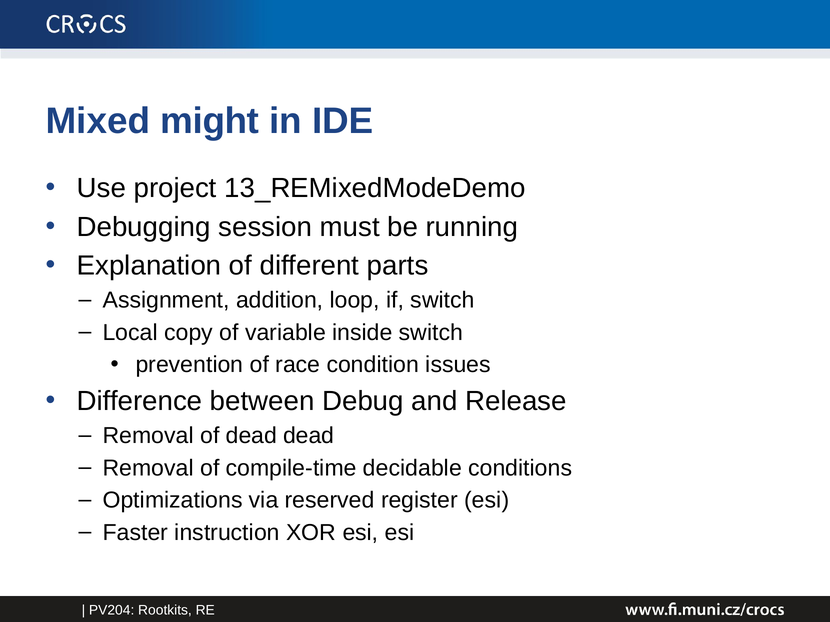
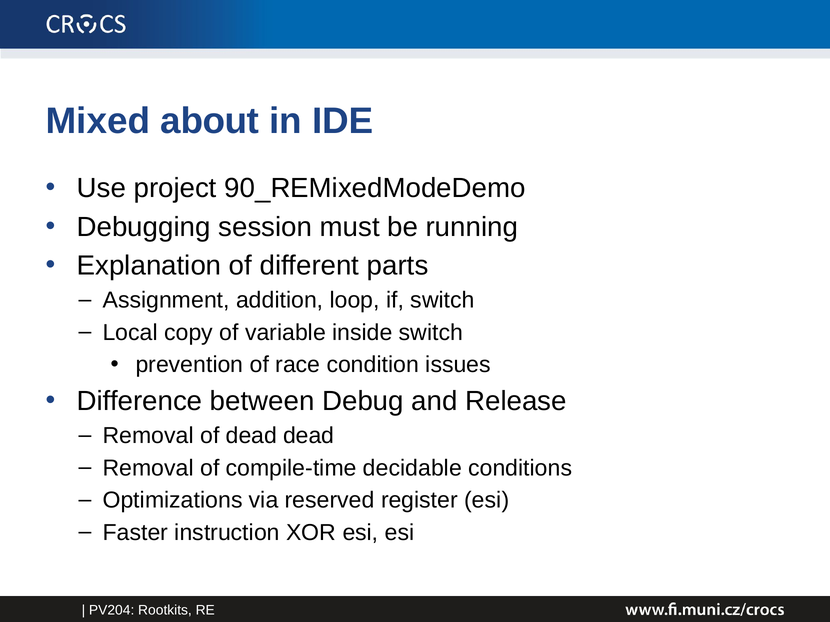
might: might -> about (210, 121)
13_REMixedModeDemo: 13_REMixedModeDemo -> 90_REMixedModeDemo (375, 188)
